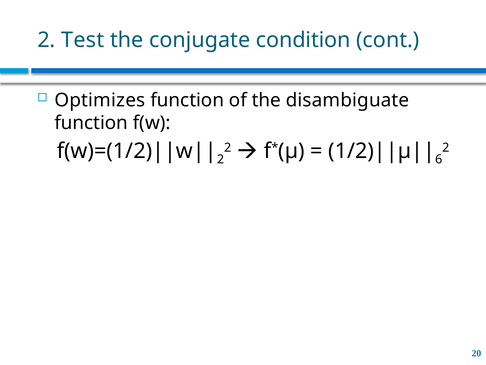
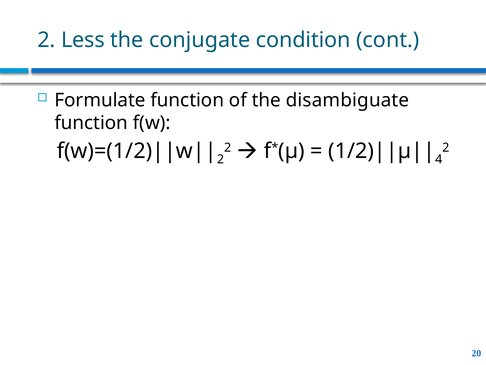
Test: Test -> Less (83, 40)
Optimizes: Optimizes -> Formulate (100, 100)
6: 6 -> 4 (439, 159)
